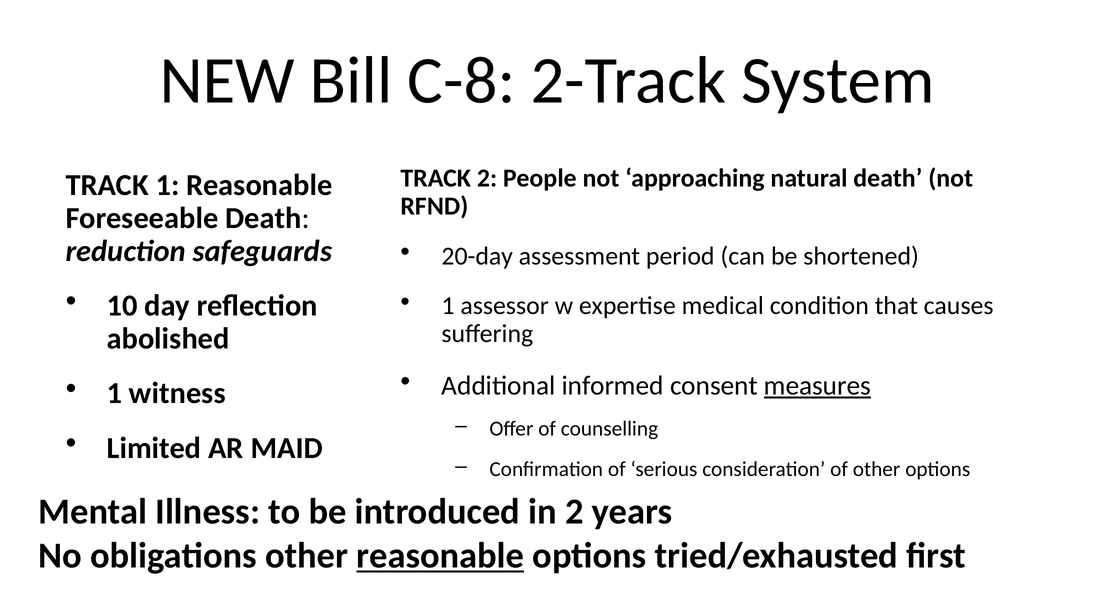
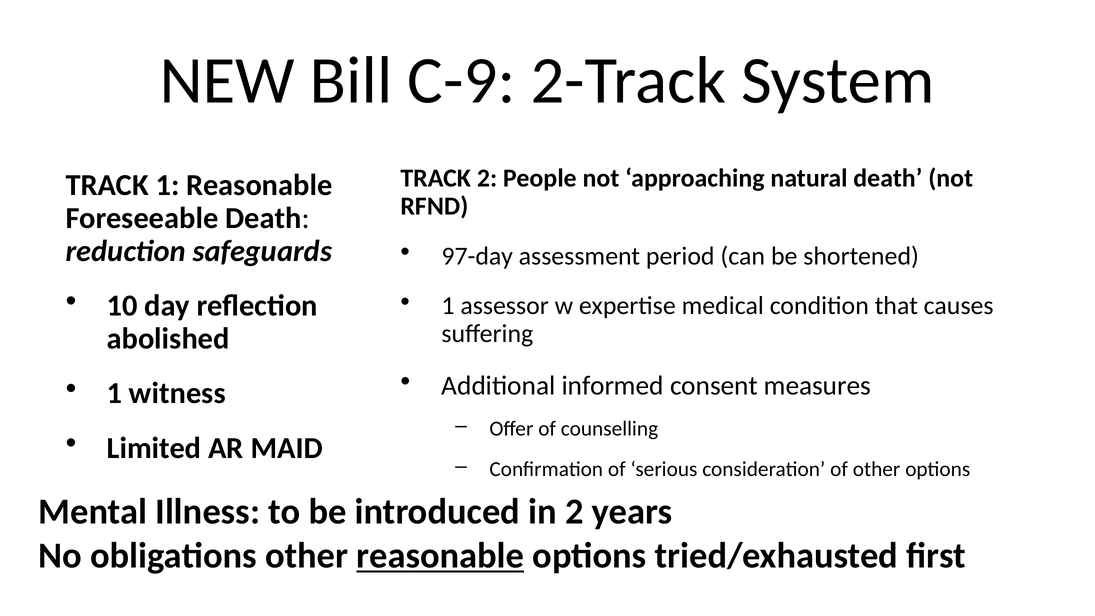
C-8: C-8 -> C-9 (461, 81)
20-day: 20-day -> 97-day (477, 256)
measures underline: present -> none (817, 386)
